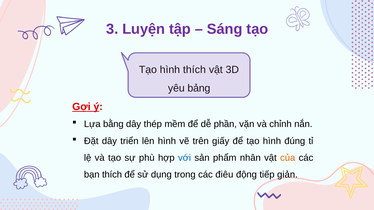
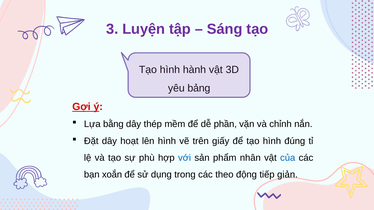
hình thích: thích -> hành (194, 70)
triển: triển -> hoạt (129, 141)
của colour: orange -> blue (288, 158)
bạn thích: thích -> xoắn (112, 175)
điêu: điêu -> theo (224, 175)
